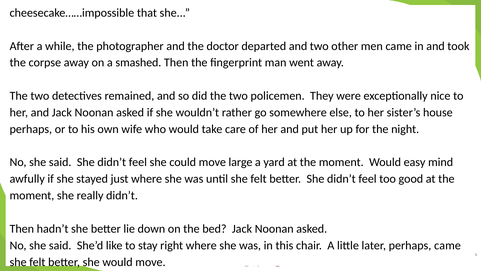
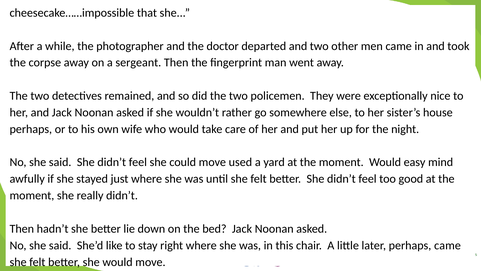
smashed: smashed -> sergeant (138, 63)
large: large -> used (240, 162)
